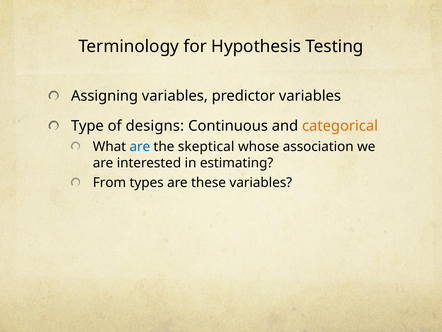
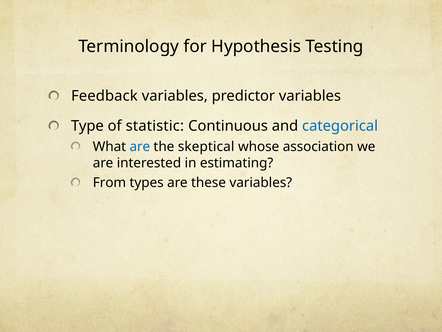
Assigning: Assigning -> Feedback (104, 96)
designs: designs -> statistic (155, 126)
categorical colour: orange -> blue (340, 126)
